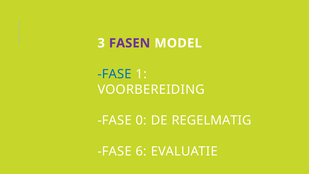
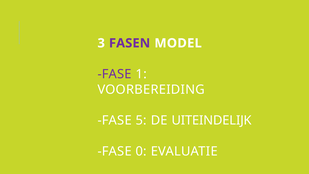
FASE colour: blue -> purple (115, 74)
0: 0 -> 5 (141, 120)
REGELMATIG: REGELMATIG -> UITEINDELIJK (212, 120)
6: 6 -> 0 (141, 151)
